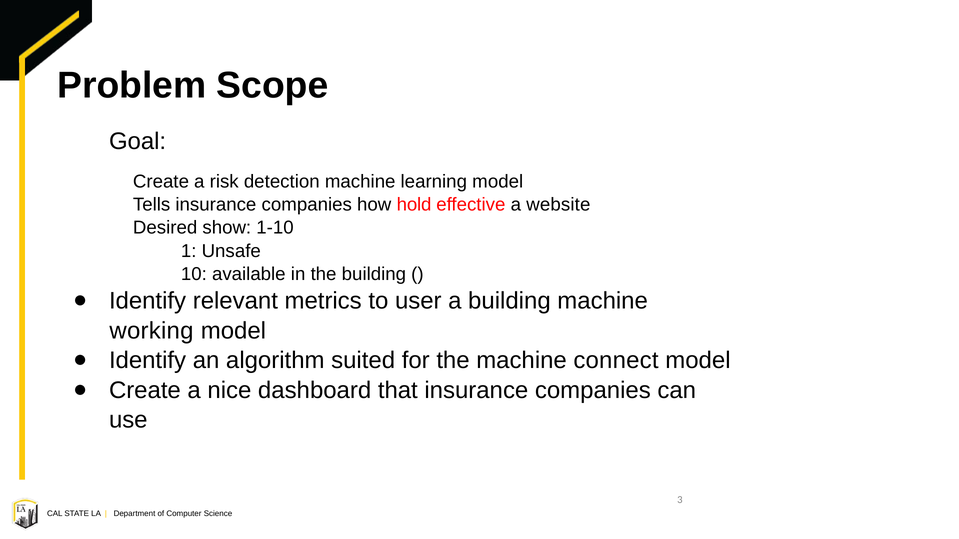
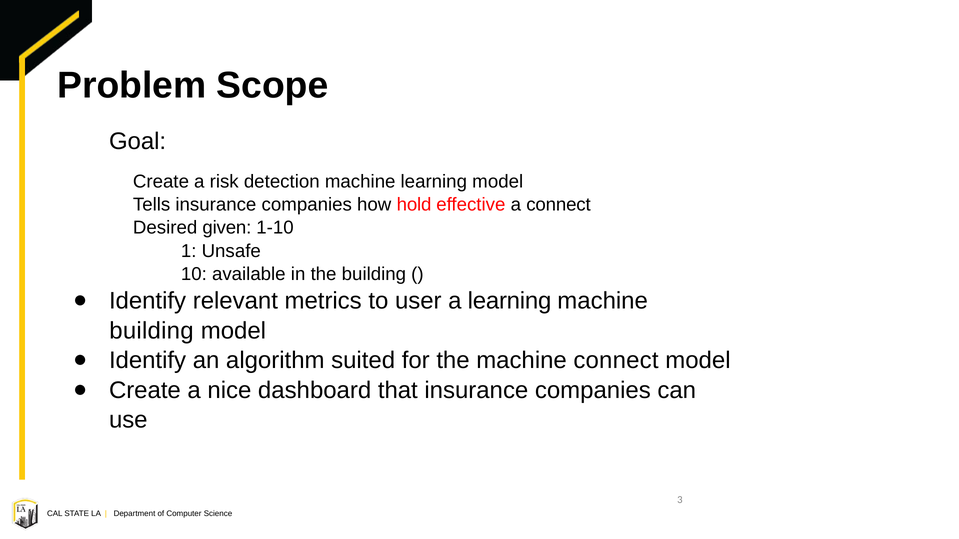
a website: website -> connect (558, 205)
show: show -> given (227, 228)
a building: building -> learning (510, 301)
working: working -> building (151, 331)
